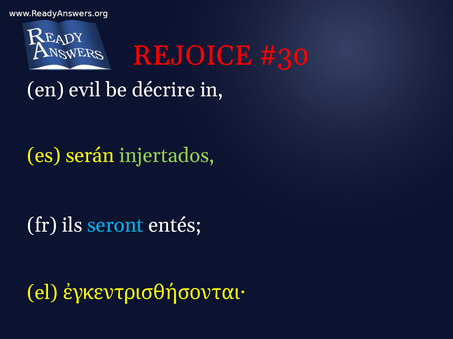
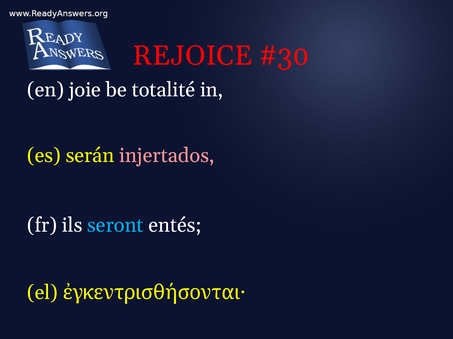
evil: evil -> joie (85, 90)
décrire: décrire -> totalité (163, 90)
injertados colour: light green -> pink (167, 156)
